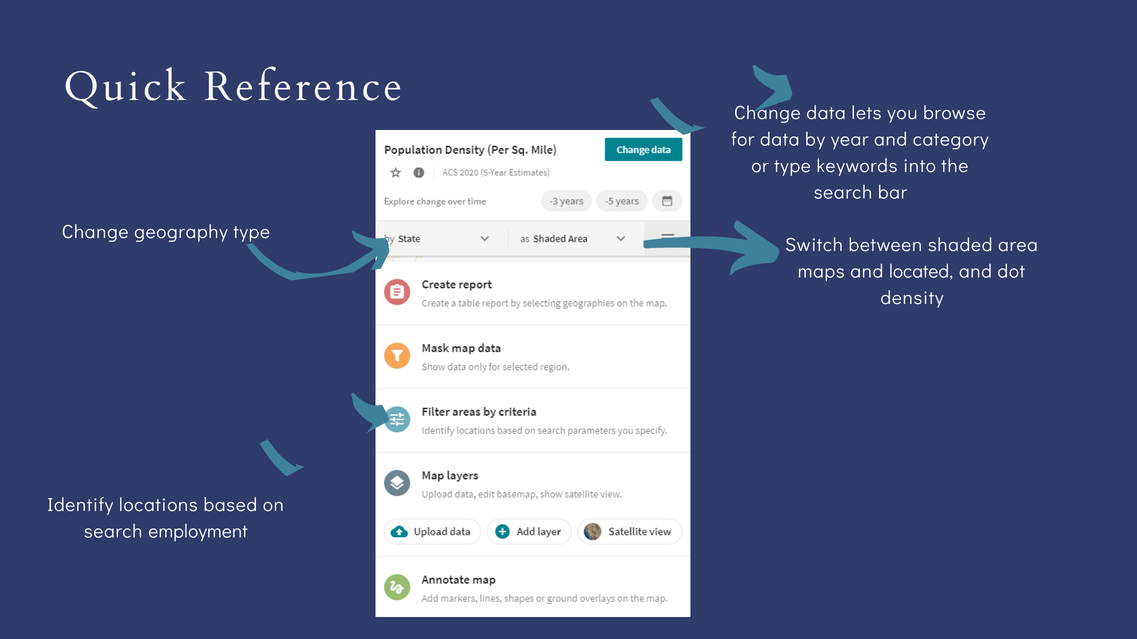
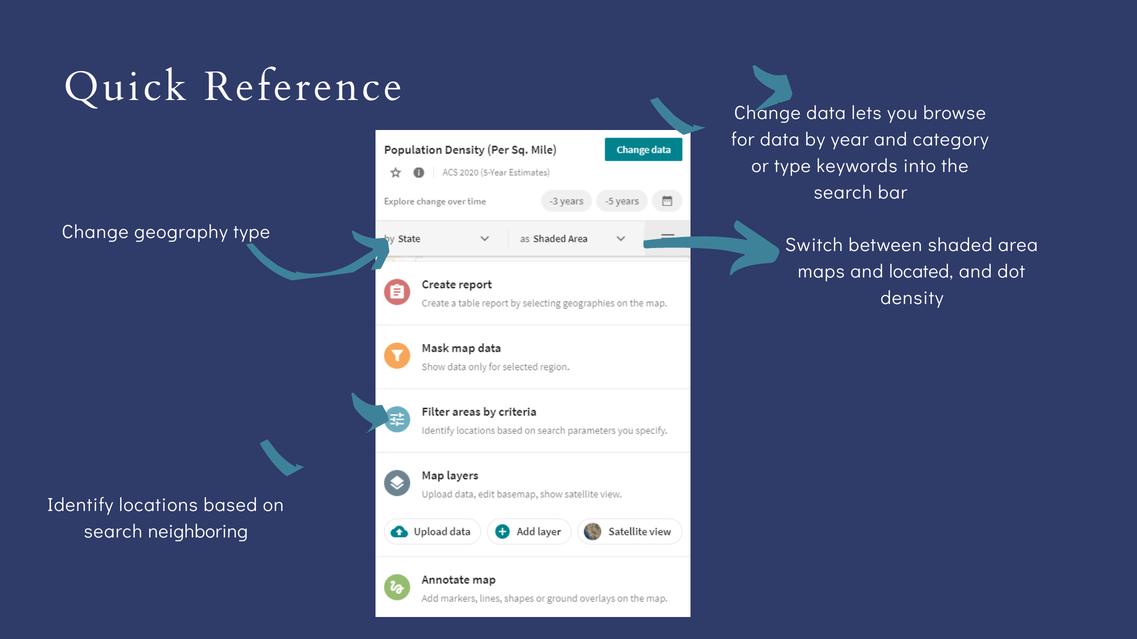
employment: employment -> neighboring (198, 532)
